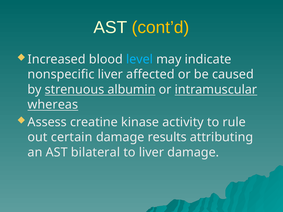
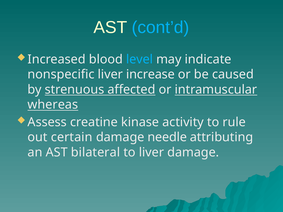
cont’d colour: yellow -> light blue (161, 27)
affected: affected -> increase (150, 74)
albumin: albumin -> affected (131, 90)
results: results -> needle (167, 137)
